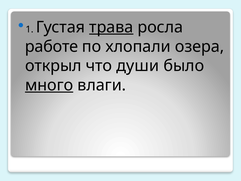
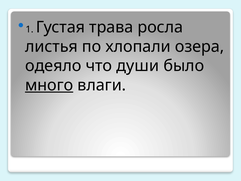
трава underline: present -> none (111, 27)
работе: работе -> листья (51, 46)
открыл: открыл -> одеяло (53, 66)
